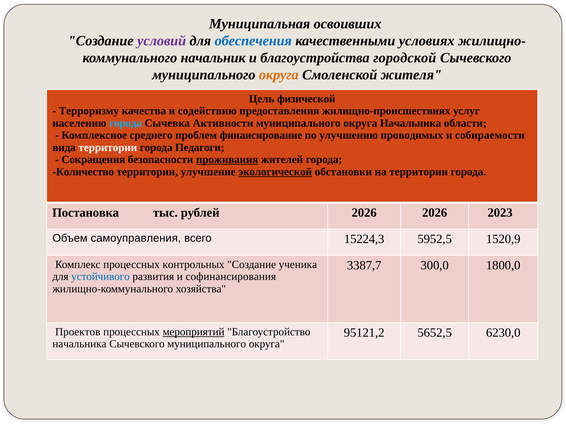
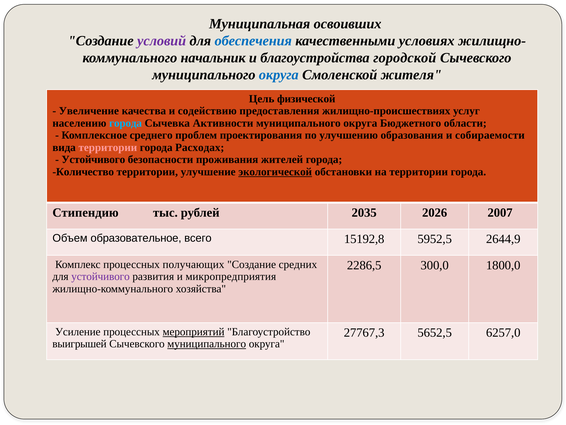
округа colour: orange -> blue (279, 75)
Терроризму: Терроризму -> Увеличение (89, 111)
округа Начальника: Начальника -> Бюджетного (411, 123)
финансирование: финансирование -> проектирования (261, 135)
проводимых: проводимых -> образования (412, 135)
территории colour: white -> pink (108, 147)
Педагоги: Педагоги -> Расходах (200, 147)
Сокращения: Сокращения -> Устойчивого (93, 159)
проживания underline: present -> none (227, 159)
Постановка: Постановка -> Стипендию (86, 212)
рублей 2026: 2026 -> 2035 (364, 212)
2023: 2023 -> 2007 (500, 212)
самоуправления: самоуправления -> образовательное (136, 238)
15224,3: 15224,3 -> 15192,8 (364, 239)
1520,9: 1520,9 -> 2644,9 (503, 239)
контрольных: контрольных -> получающих (194, 264)
ученика: ученика -> средних (298, 264)
3387,7: 3387,7 -> 2286,5 (364, 265)
устойчивого colour: blue -> purple (101, 276)
софинансирования: софинансирования -> микропредприятия (231, 276)
Проектов: Проектов -> Усиление (78, 331)
95121,2: 95121,2 -> 27767,3 (364, 332)
6230,0: 6230,0 -> 6257,0 (503, 332)
начальника: начальника -> выигрышей (80, 344)
муниципального underline: none -> present (207, 344)
